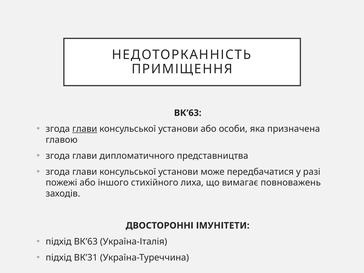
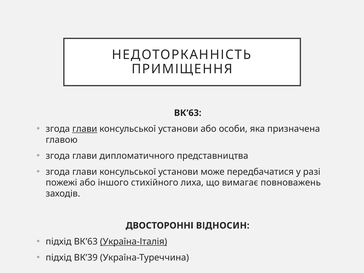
ІМУНІТЕТИ: ІМУНІТЕТИ -> ВІДНОСИН (223, 226)
Україна-Італія underline: none -> present (134, 242)
ВК’31: ВК’31 -> ВК’39 (86, 258)
